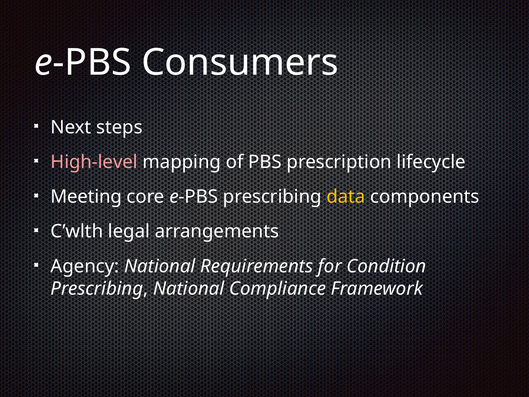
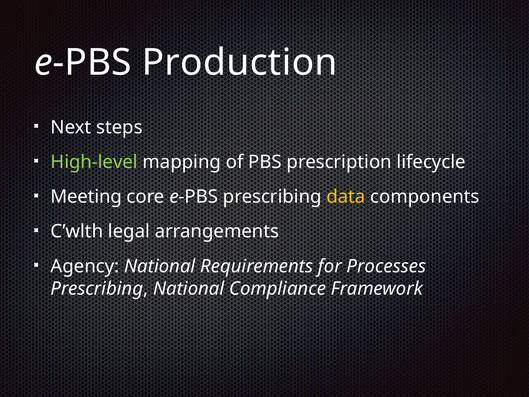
Consumers: Consumers -> Production (240, 63)
High-level colour: pink -> light green (94, 162)
Condition: Condition -> Processes (386, 266)
